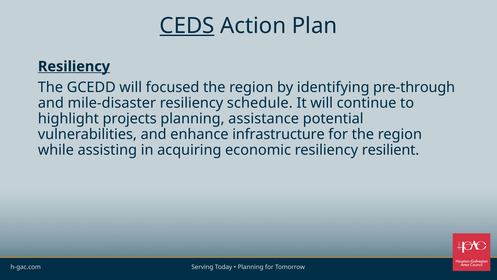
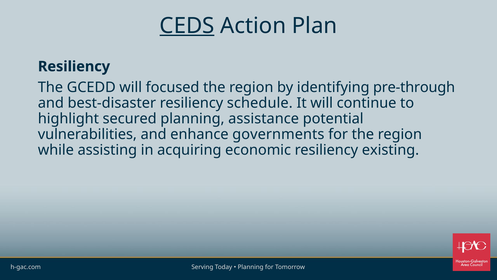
Resiliency underline: present -> none (74, 66)
mile-disaster: mile-disaster -> best-disaster (112, 103)
projects: projects -> secured (130, 119)
infrastructure: infrastructure -> governments (278, 134)
resilient: resilient -> existing (390, 150)
